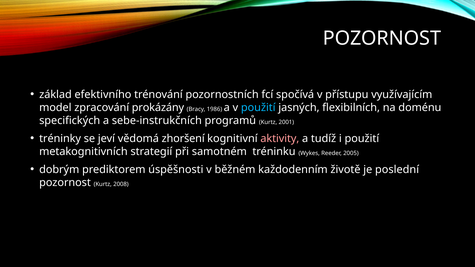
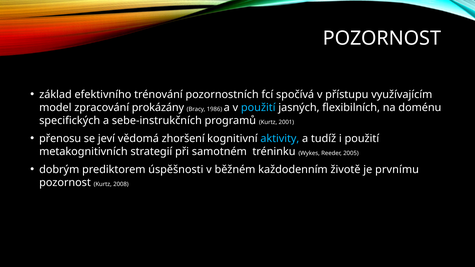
tréninky: tréninky -> přenosu (60, 139)
aktivity colour: pink -> light blue (280, 139)
poslední: poslední -> prvnímu (397, 170)
